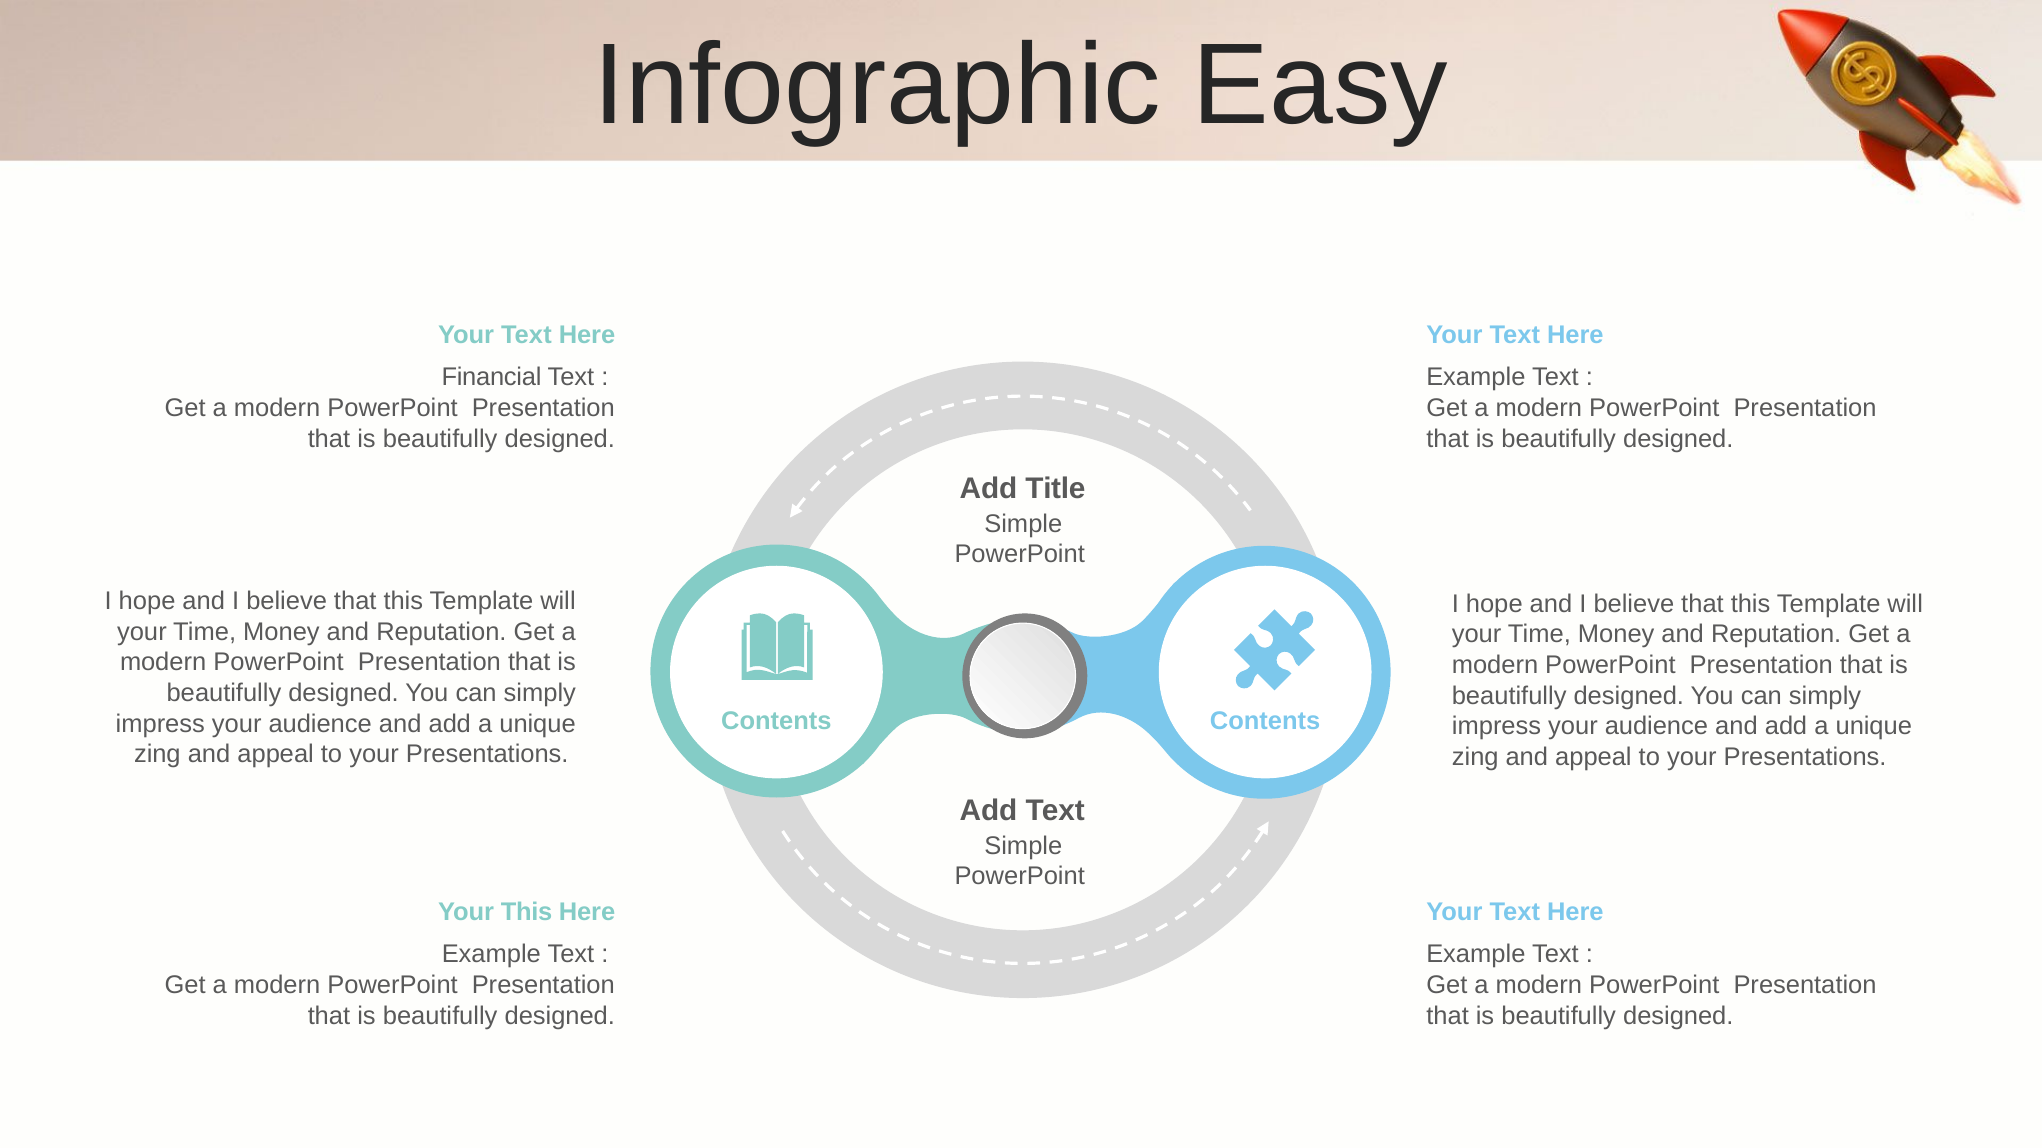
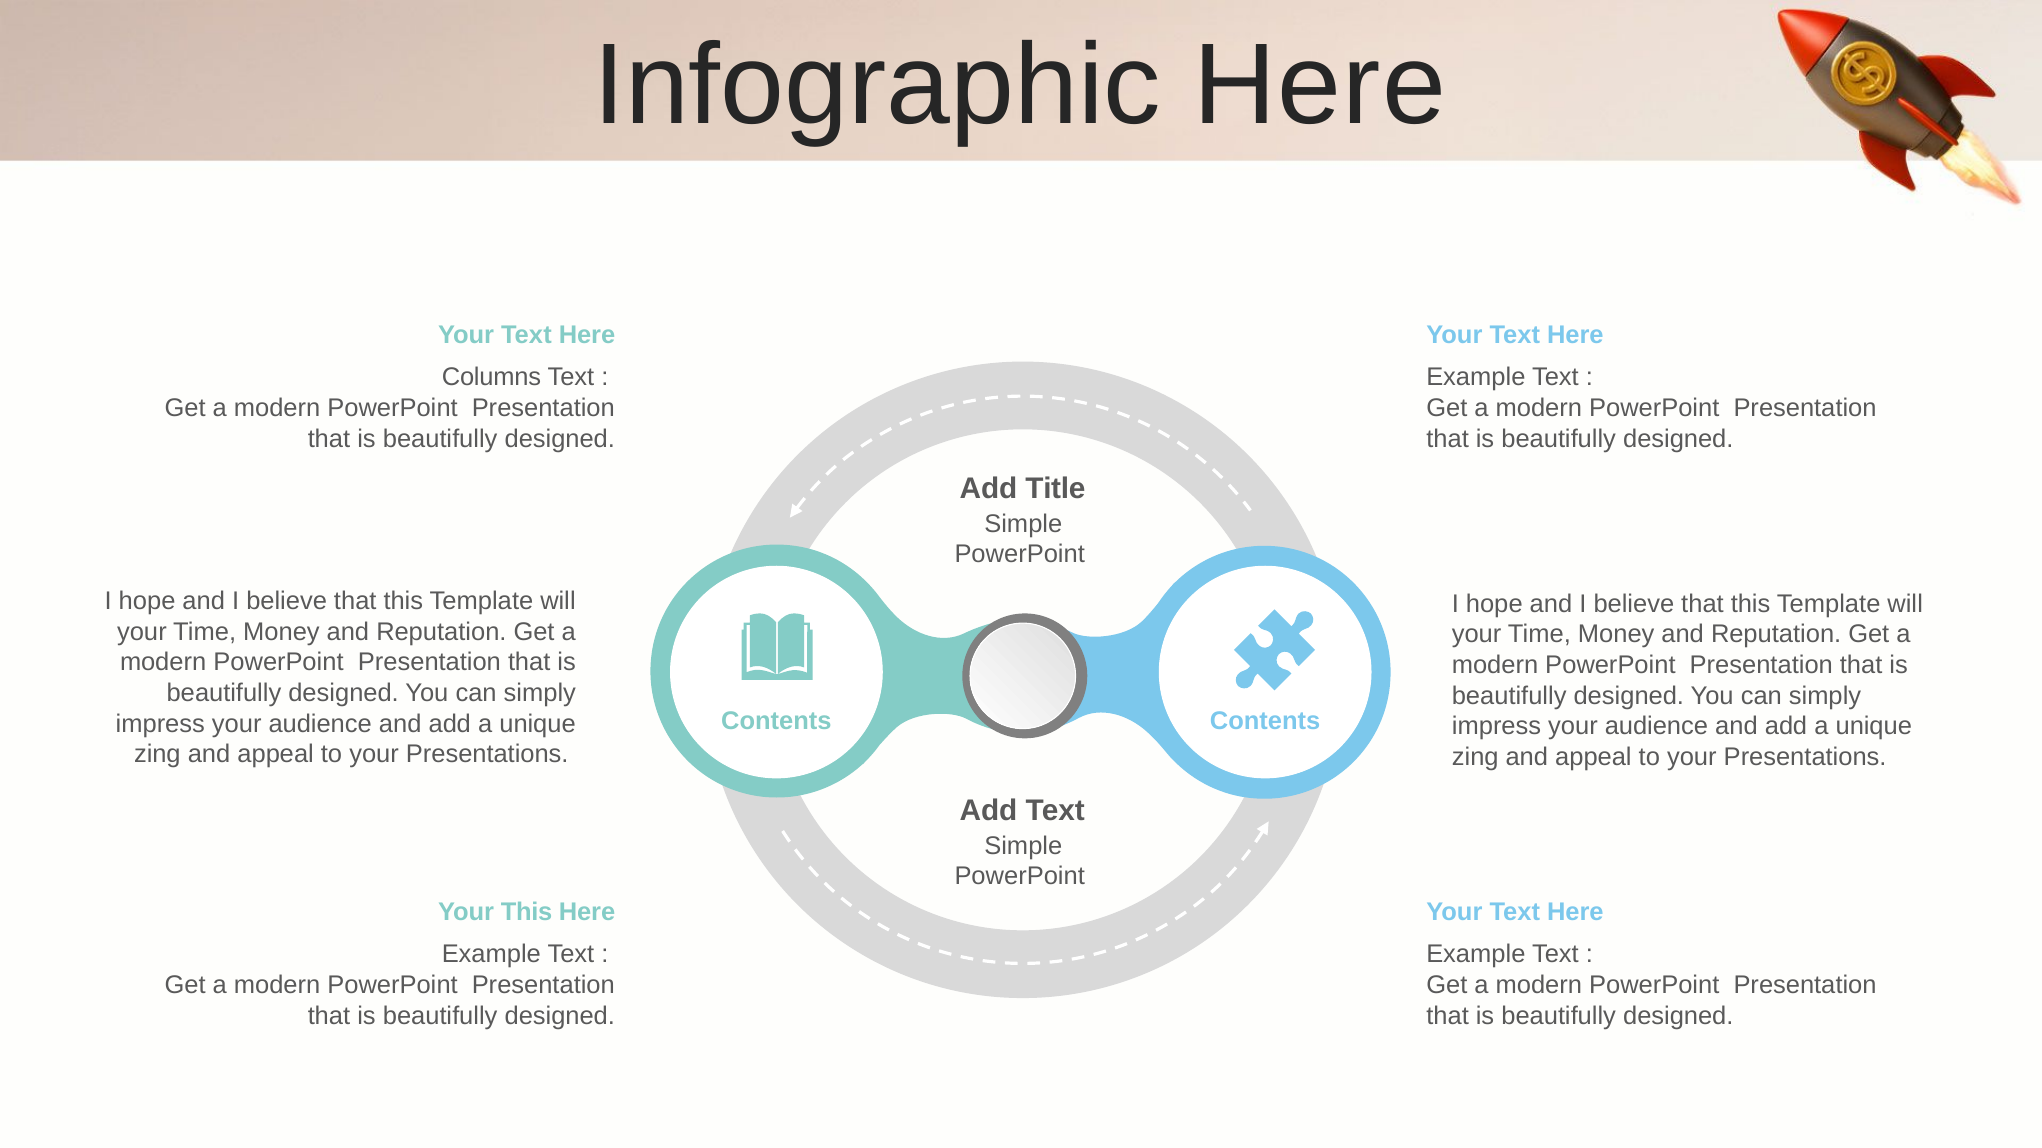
Infographic Easy: Easy -> Here (1320, 86)
Financial: Financial -> Columns (491, 378)
